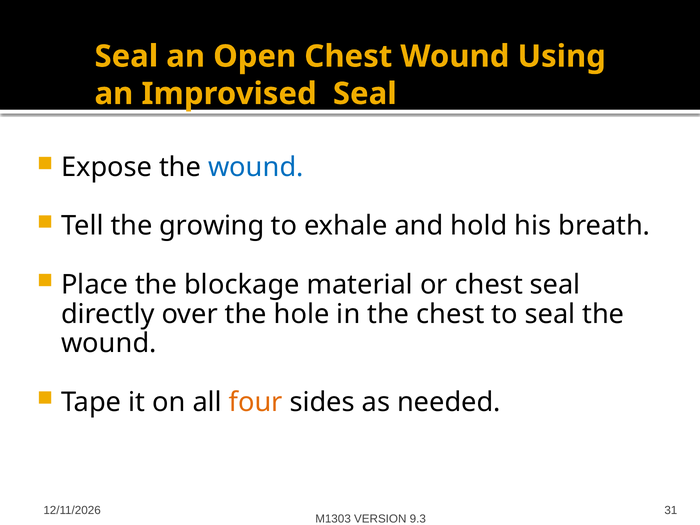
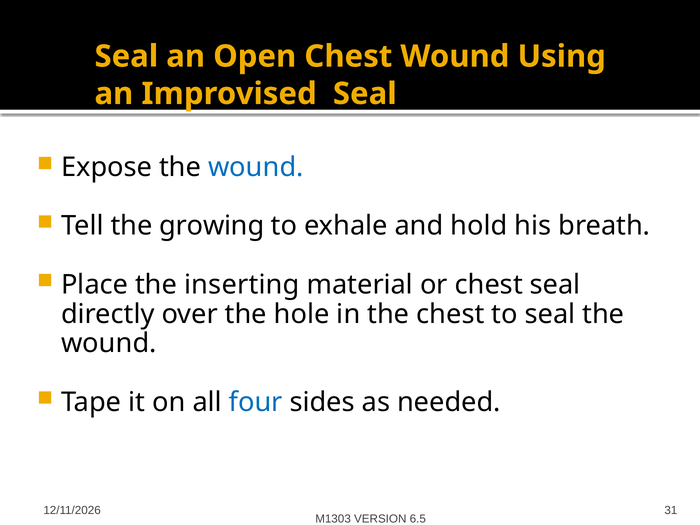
blockage: blockage -> inserting (242, 285)
four colour: orange -> blue (256, 402)
9.3: 9.3 -> 6.5 (418, 519)
